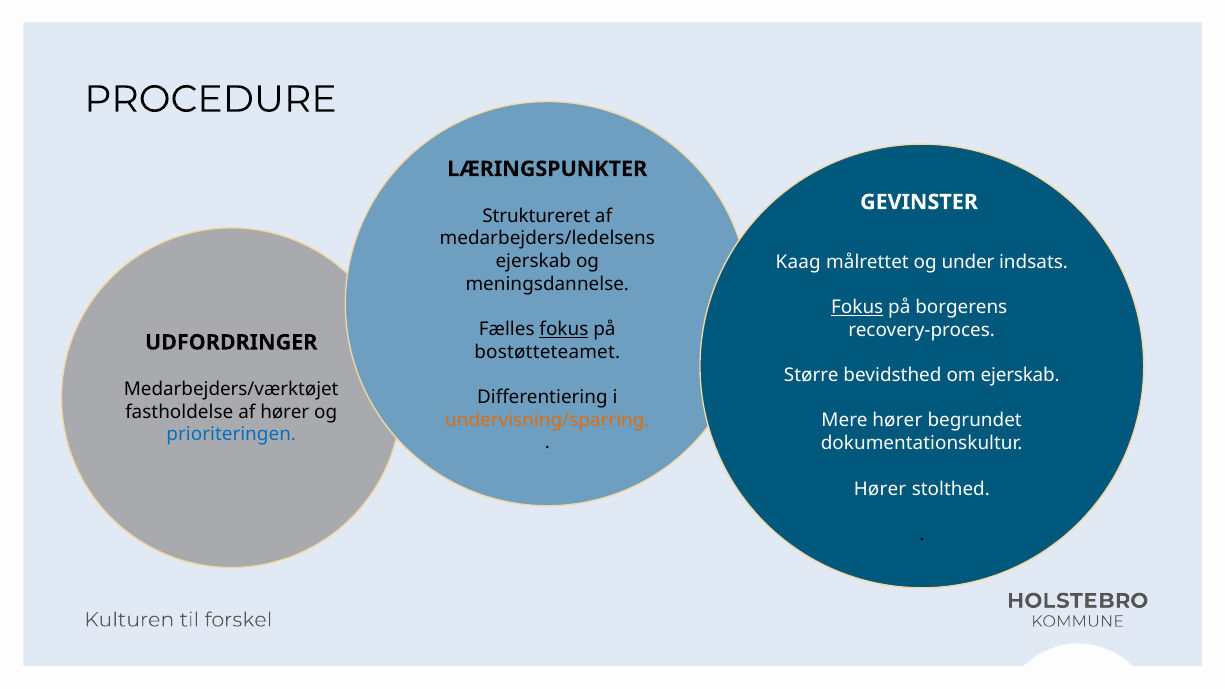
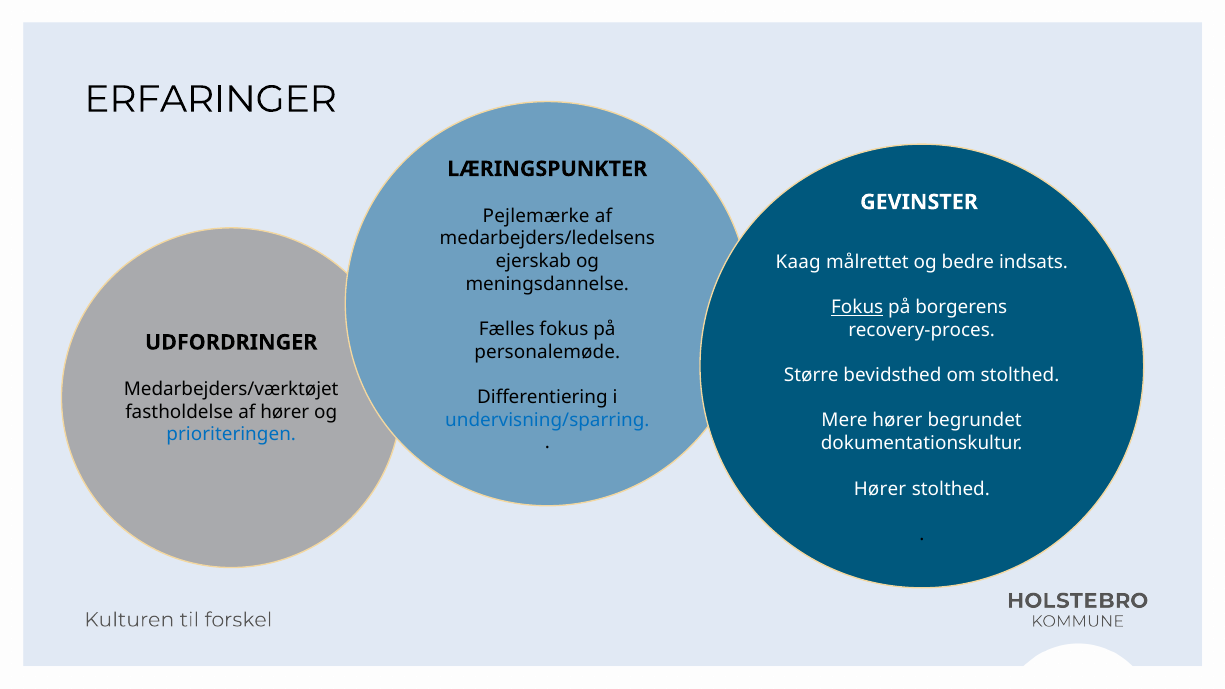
PROCEDURE: PROCEDURE -> ERFARINGER (211, 99)
Struktureret: Struktureret -> Pejlemærke (536, 216)
under: under -> bedre (968, 262)
fokus underline: present -> none (564, 329)
bostøtteteamet: bostøtteteamet -> personalemøde (547, 352)
om ejerskab: ejerskab -> stolthed (1020, 375)
undervisning/sparring colour: orange -> blue (547, 420)
